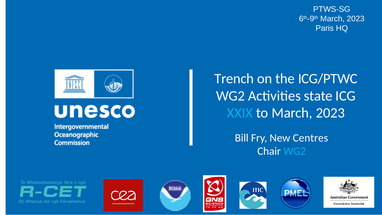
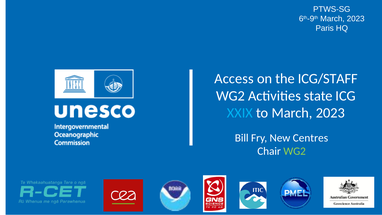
Trench: Trench -> Access (234, 79)
ICG/PTWC: ICG/PTWC -> ICG/STAFF (328, 79)
WG2 colour: light blue -> light green (295, 151)
